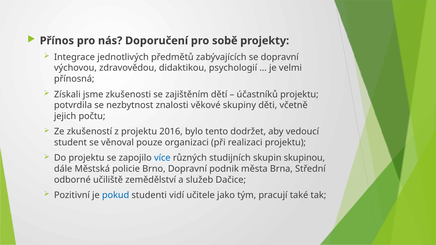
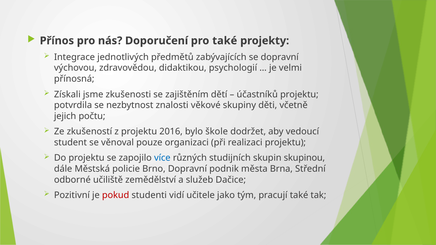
pro sobě: sobě -> také (225, 41)
tento: tento -> škole (217, 132)
pokud colour: blue -> red (116, 195)
